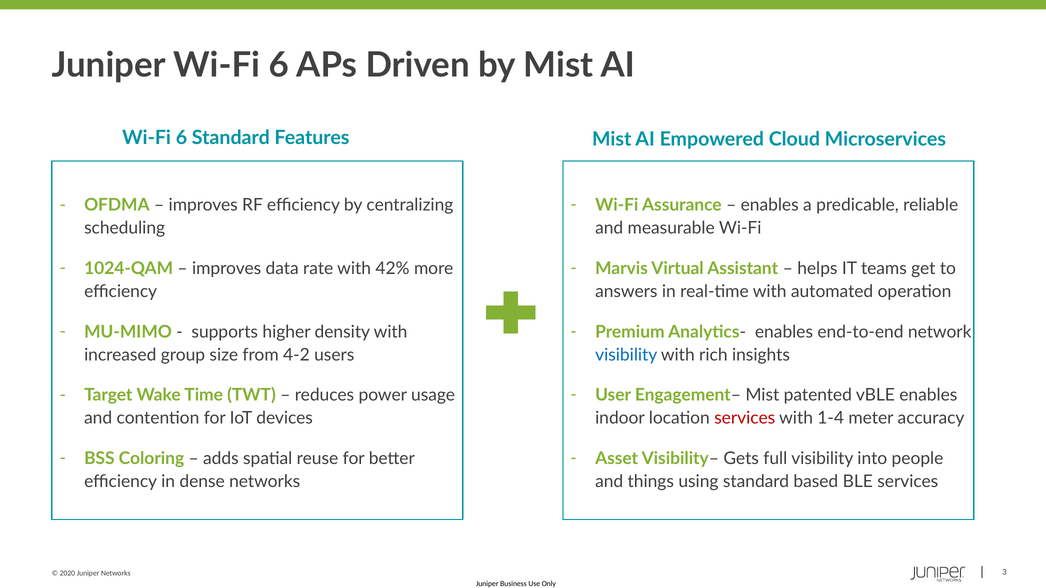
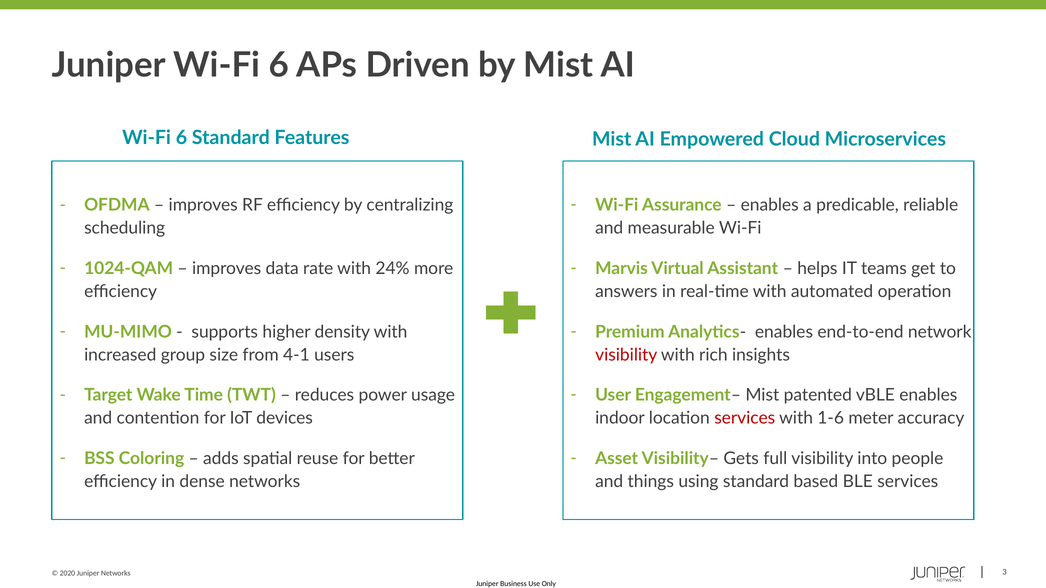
42%: 42% -> 24% (393, 269)
4-2: 4-2 -> 4-1 (296, 355)
visibility colour: blue -> red (626, 355)
1-4: 1-4 -> 1-6 (831, 418)
